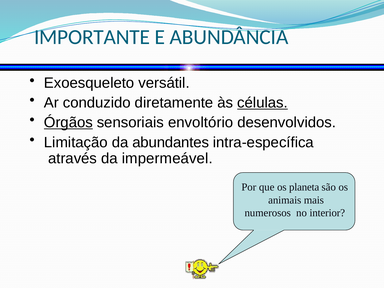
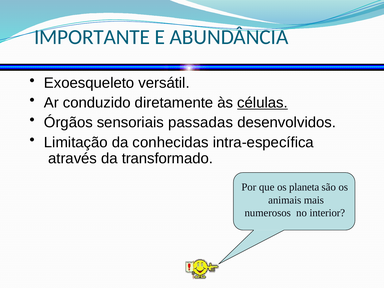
Órgãos underline: present -> none (68, 122)
envoltório: envoltório -> passadas (201, 122)
abundantes: abundantes -> conhecidas (171, 142)
impermeável: impermeável -> transformado (167, 158)
